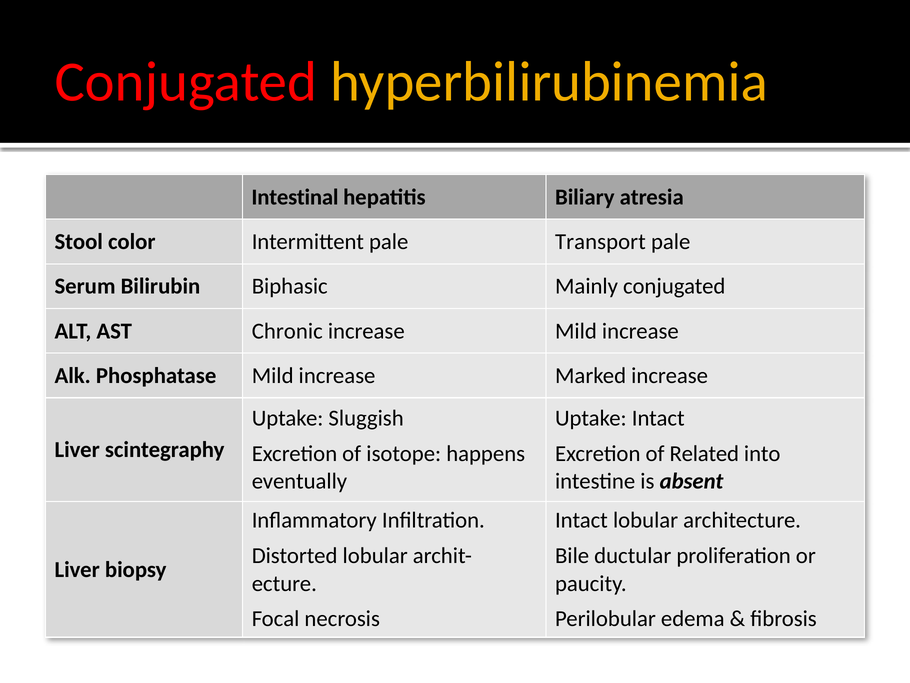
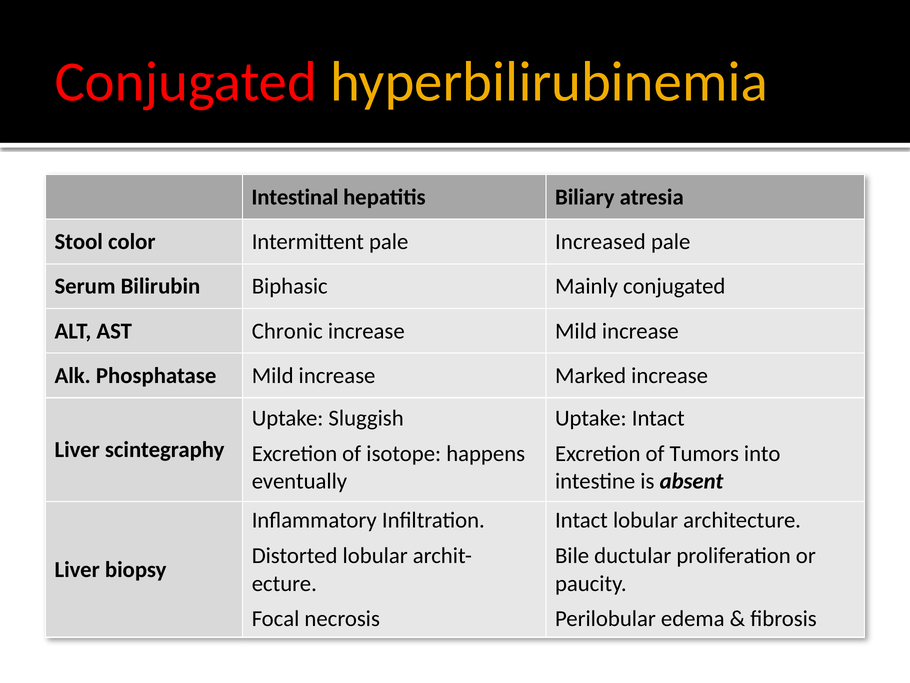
Transport: Transport -> Increased (600, 242)
Related: Related -> Tumors (704, 453)
